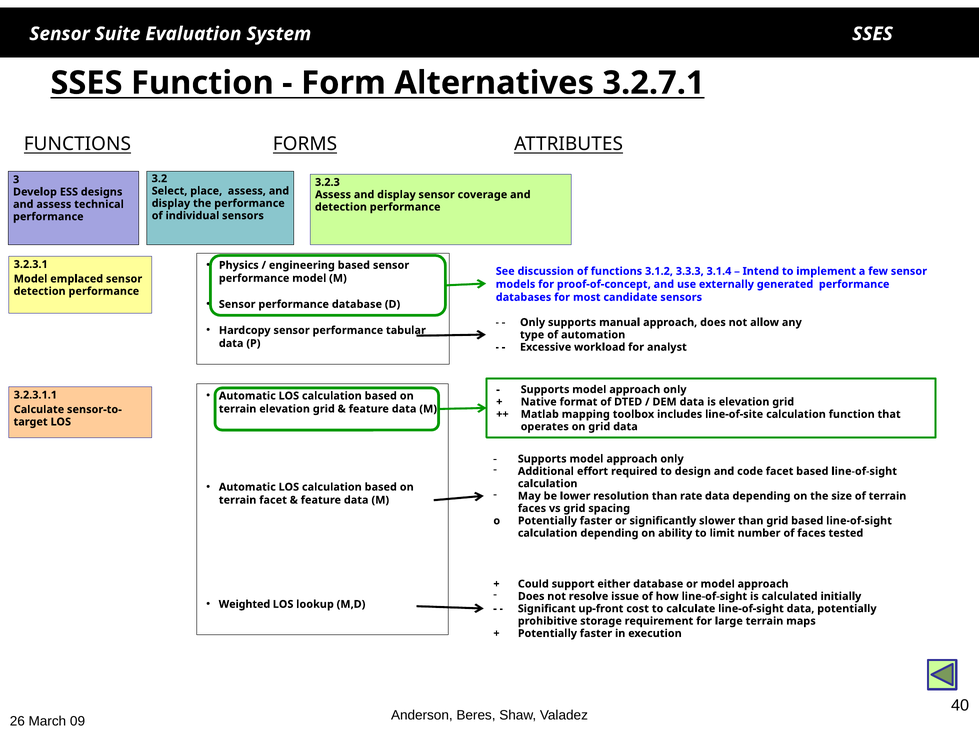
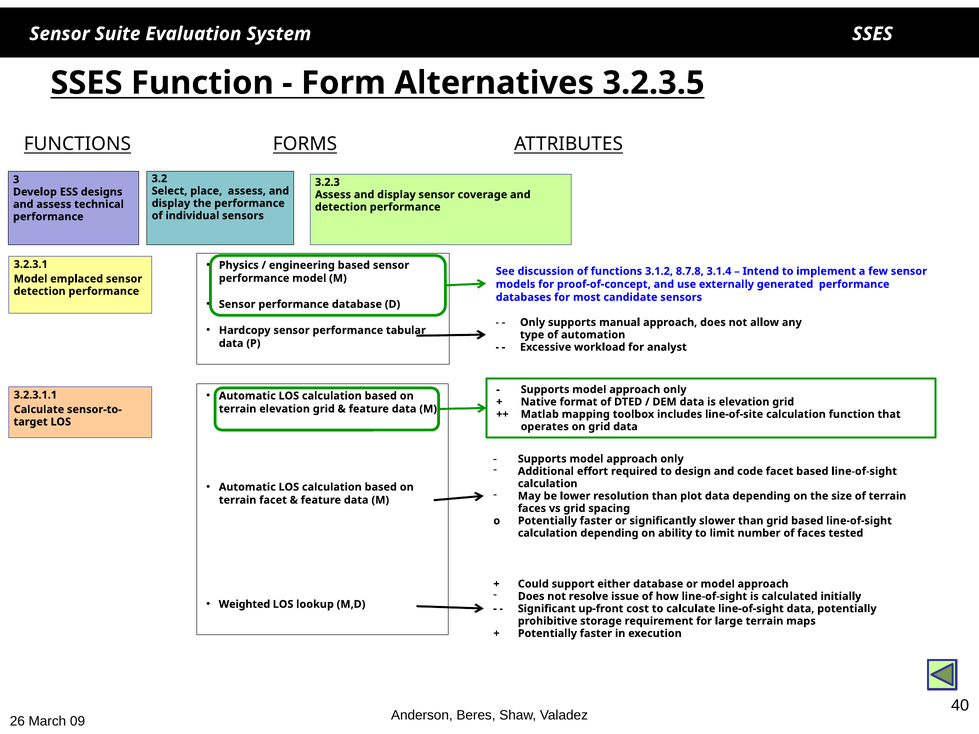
3.2.7.1: 3.2.7.1 -> 3.2.3.5 (653, 83)
3.3.3: 3.3.3 -> 8.7.8 (690, 271)
rate: rate -> plot (691, 496)
